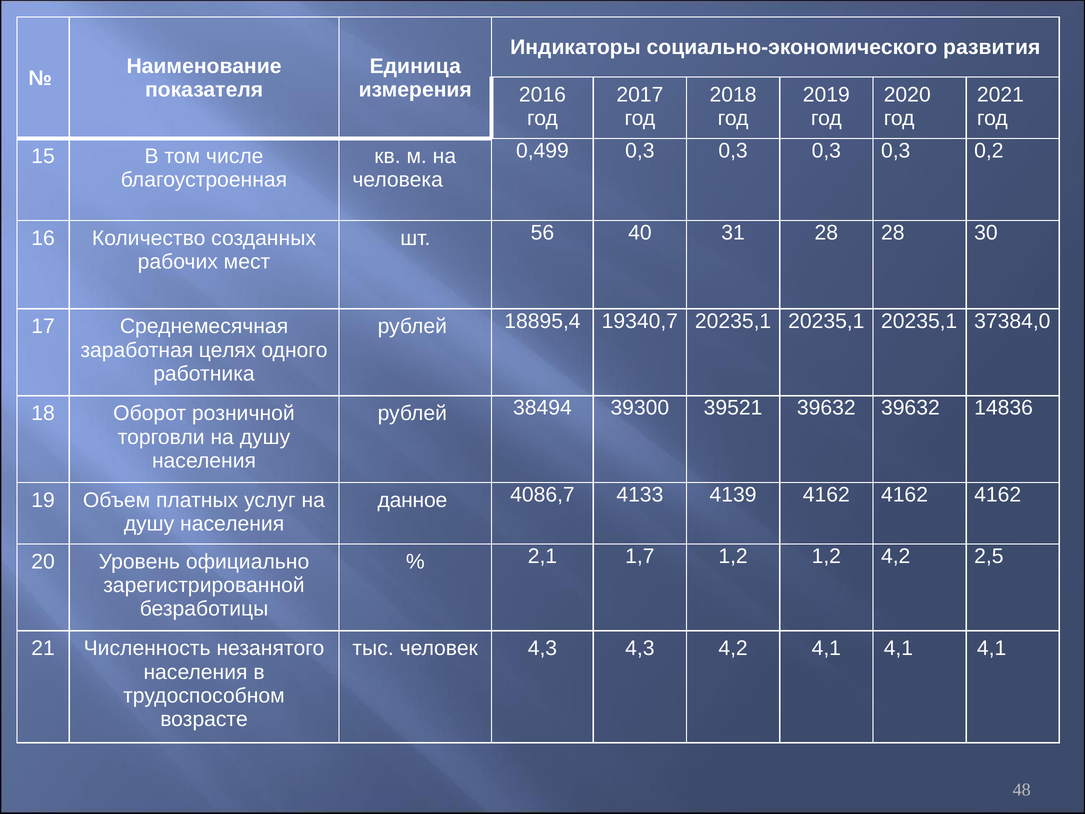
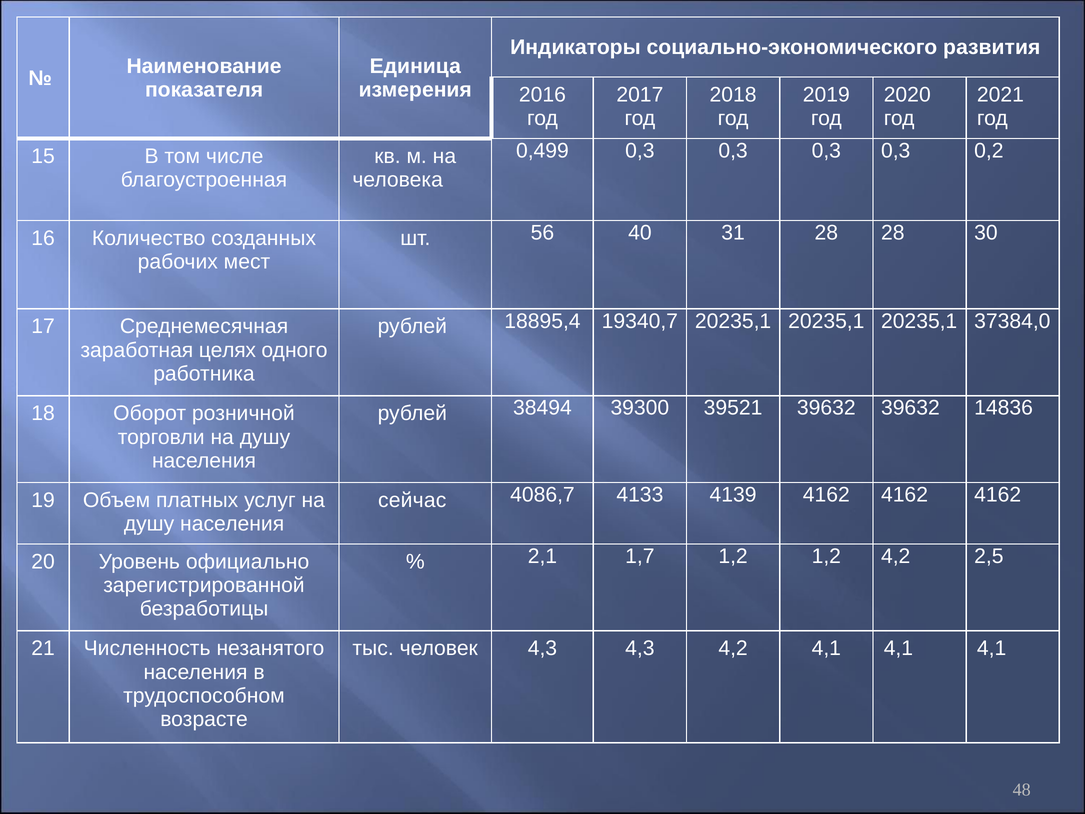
данное: данное -> сейчас (412, 500)
